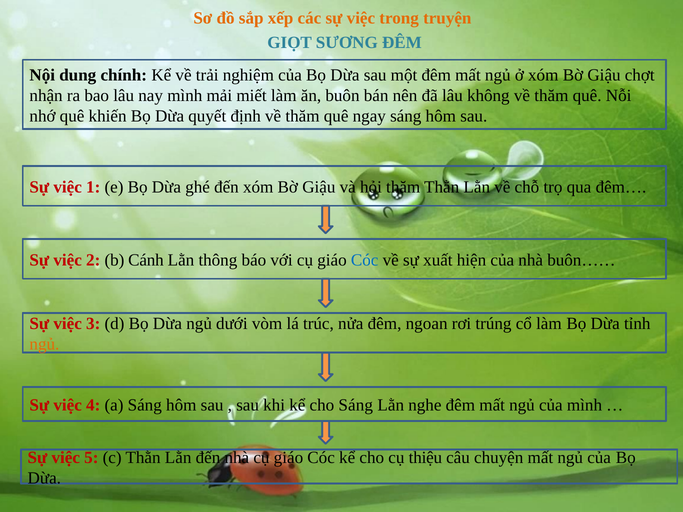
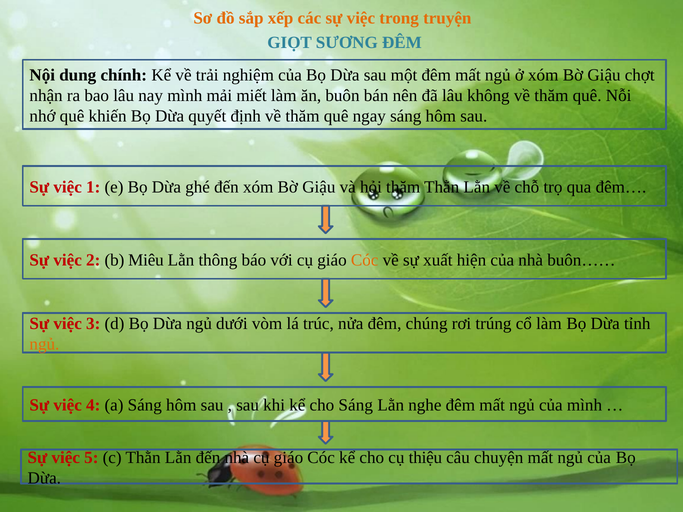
Cánh: Cánh -> Miêu (146, 260)
Cóc colour: blue -> orange (365, 260)
ngoan: ngoan -> chúng (427, 324)
